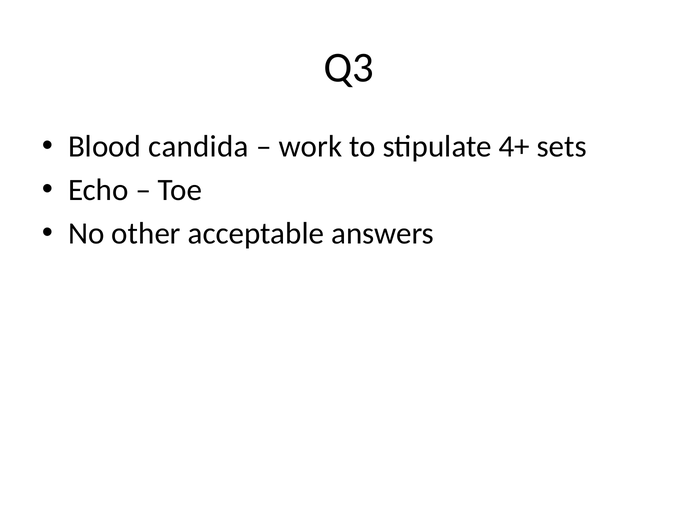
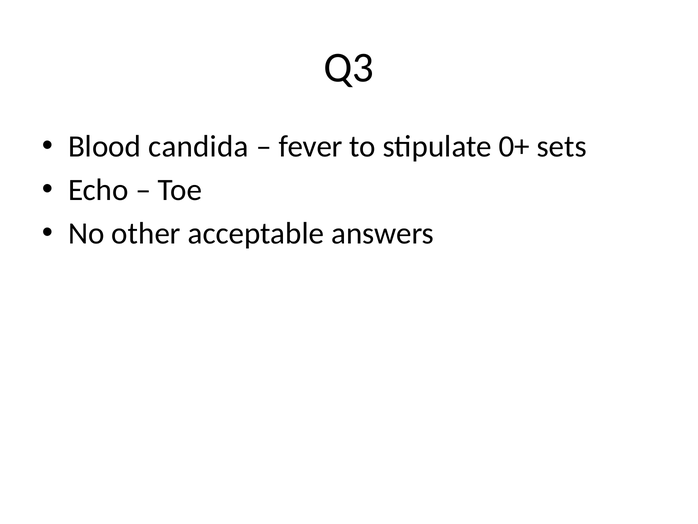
work: work -> fever (311, 146)
4+: 4+ -> 0+ (514, 146)
